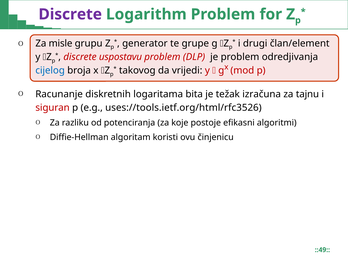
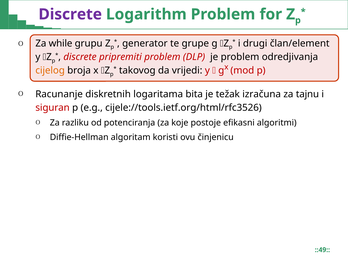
misle: misle -> while (61, 43)
uspostavu: uspostavu -> pripremiti (120, 57)
cijelog colour: blue -> orange (50, 70)
uses://tools.ietf.org/html/rfc3526: uses://tools.ietf.org/html/rfc3526 -> cijele://tools.ietf.org/html/rfc3526 (183, 108)
